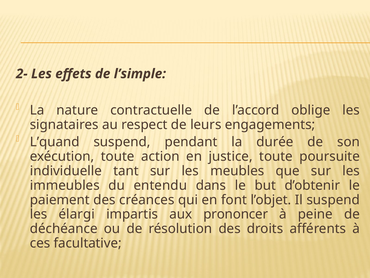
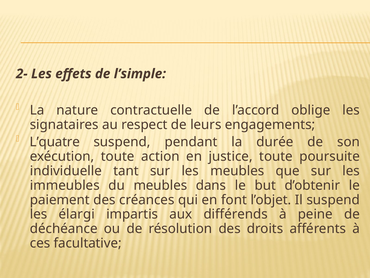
L’quand: L’quand -> L’quatre (55, 142)
du entendu: entendu -> meubles (160, 185)
prononcer: prononcer -> différends (236, 214)
